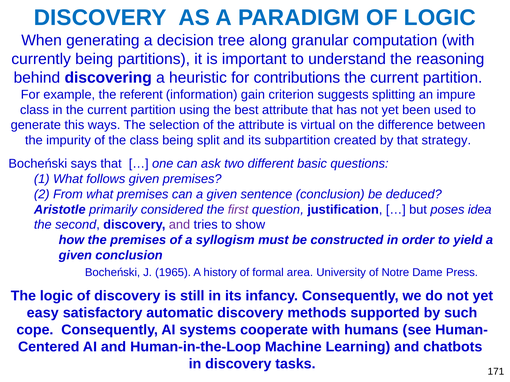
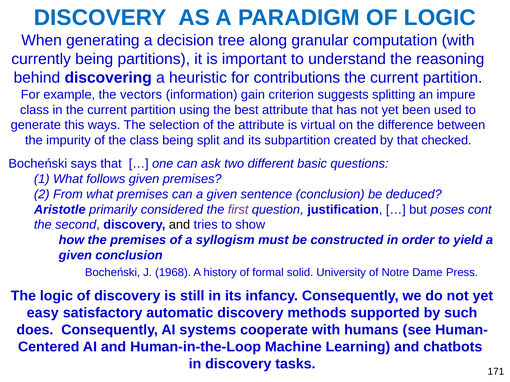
referent: referent -> vectors (141, 95)
strategy: strategy -> checked (446, 141)
idea: idea -> cont (480, 210)
and colour: purple -> black (179, 225)
1965: 1965 -> 1968 (173, 273)
area: area -> solid (300, 273)
cope: cope -> does (35, 330)
